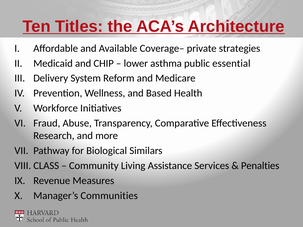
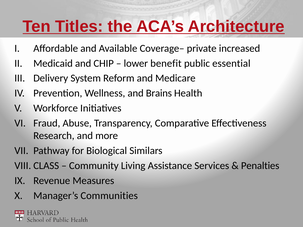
strategies: strategies -> increased (240, 48)
asthma: asthma -> benefit (166, 63)
Based: Based -> Brains (159, 93)
